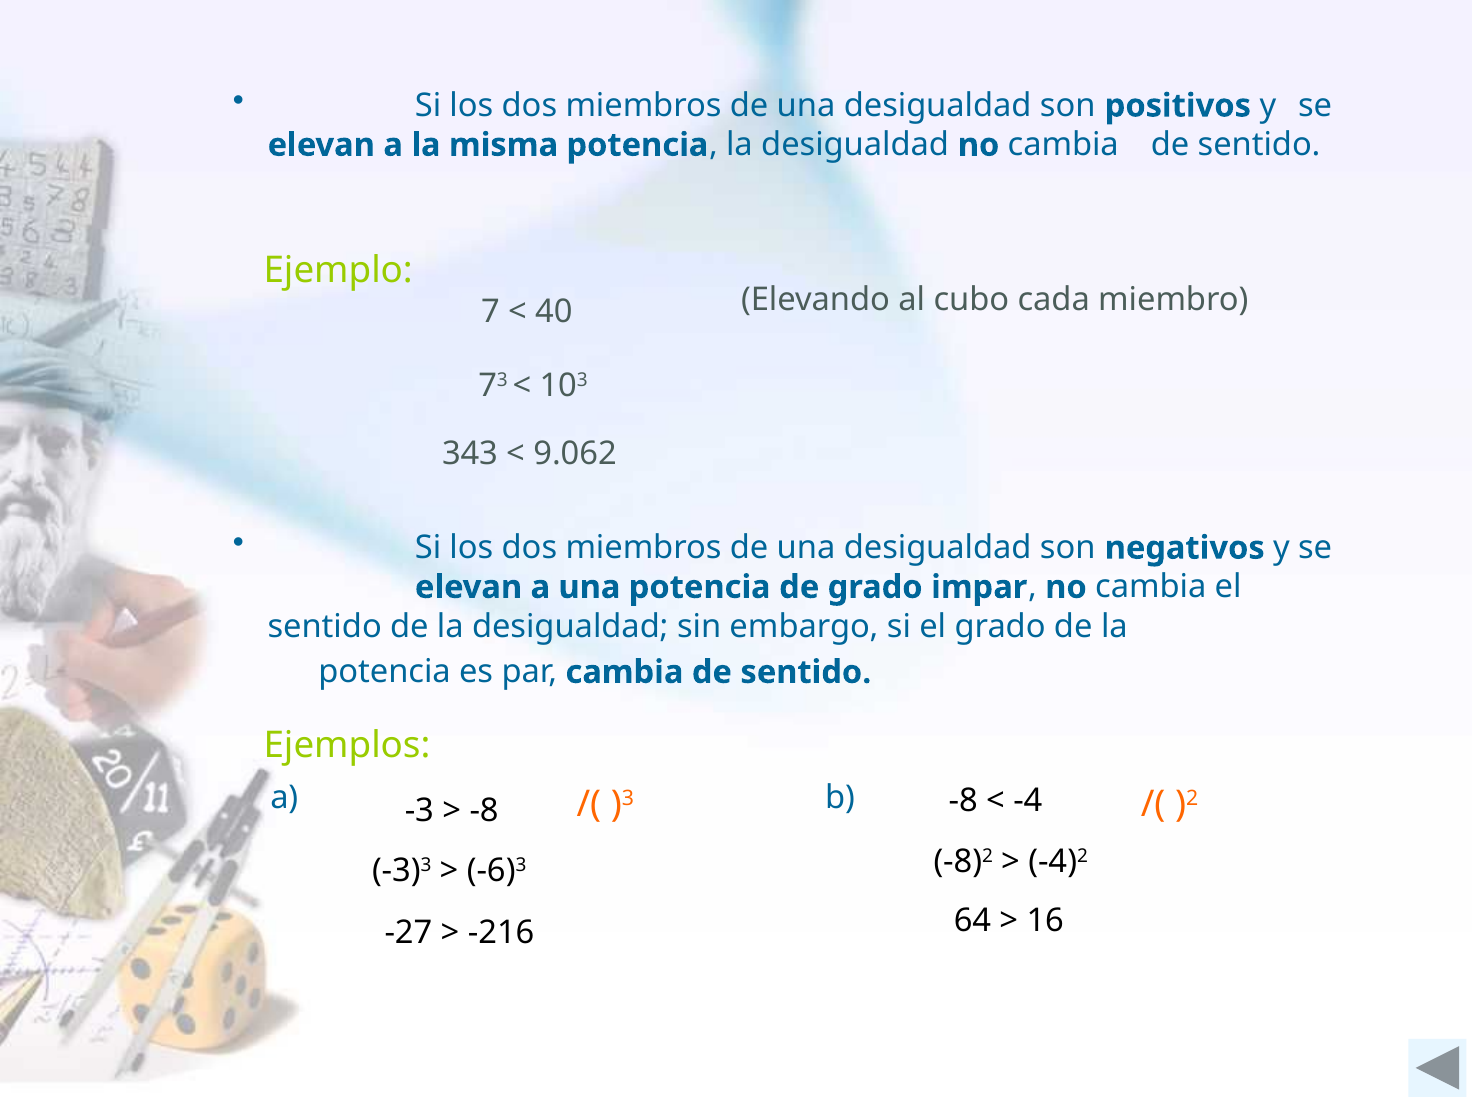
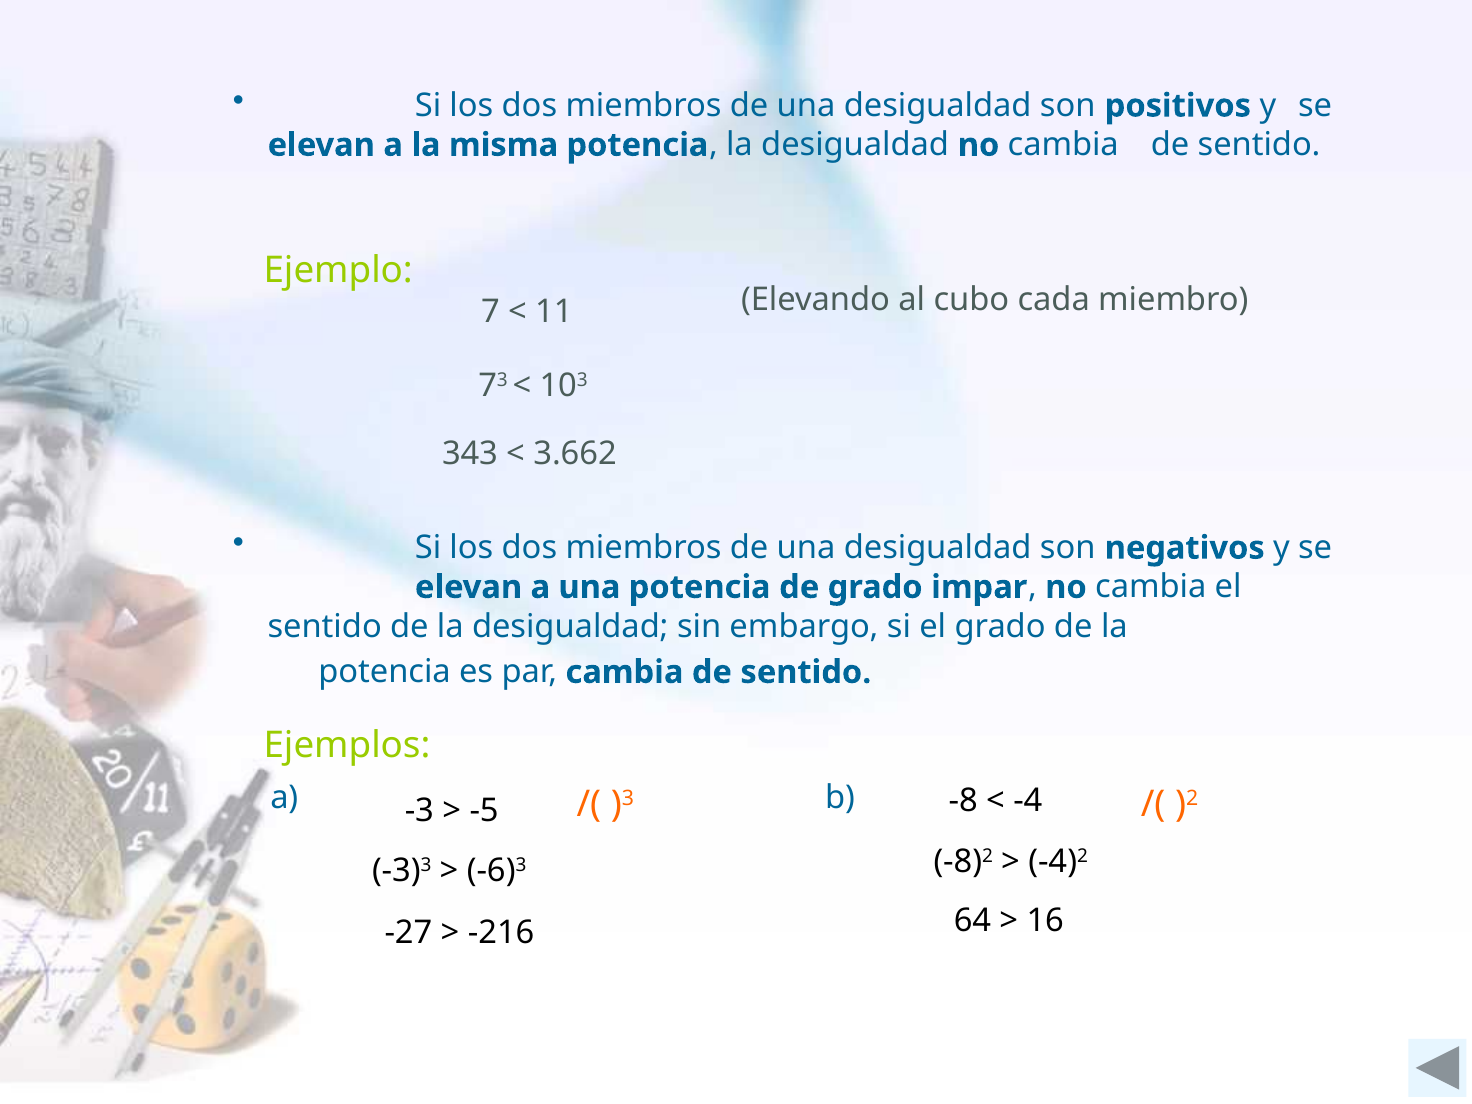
40: 40 -> 11 (554, 312)
9.062: 9.062 -> 3.662 (575, 454)
-8: -8 -> -5 (484, 810)
